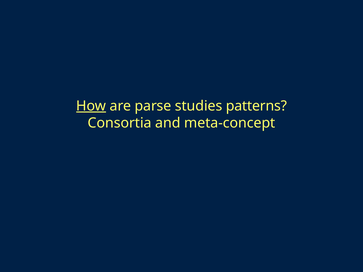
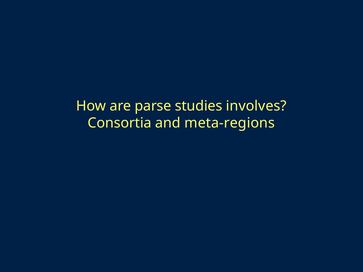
How underline: present -> none (91, 106)
patterns: patterns -> involves (256, 106)
meta-concept: meta-concept -> meta-regions (230, 123)
